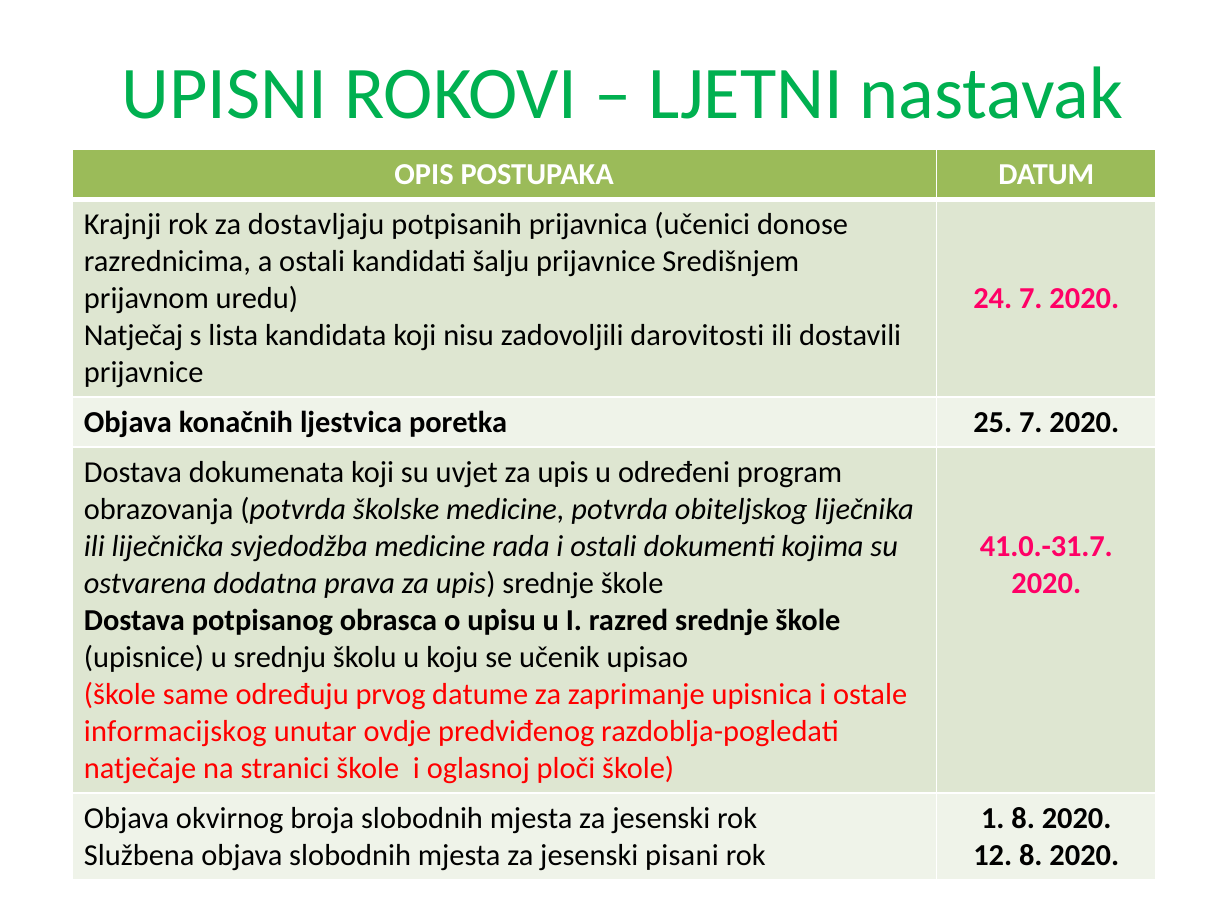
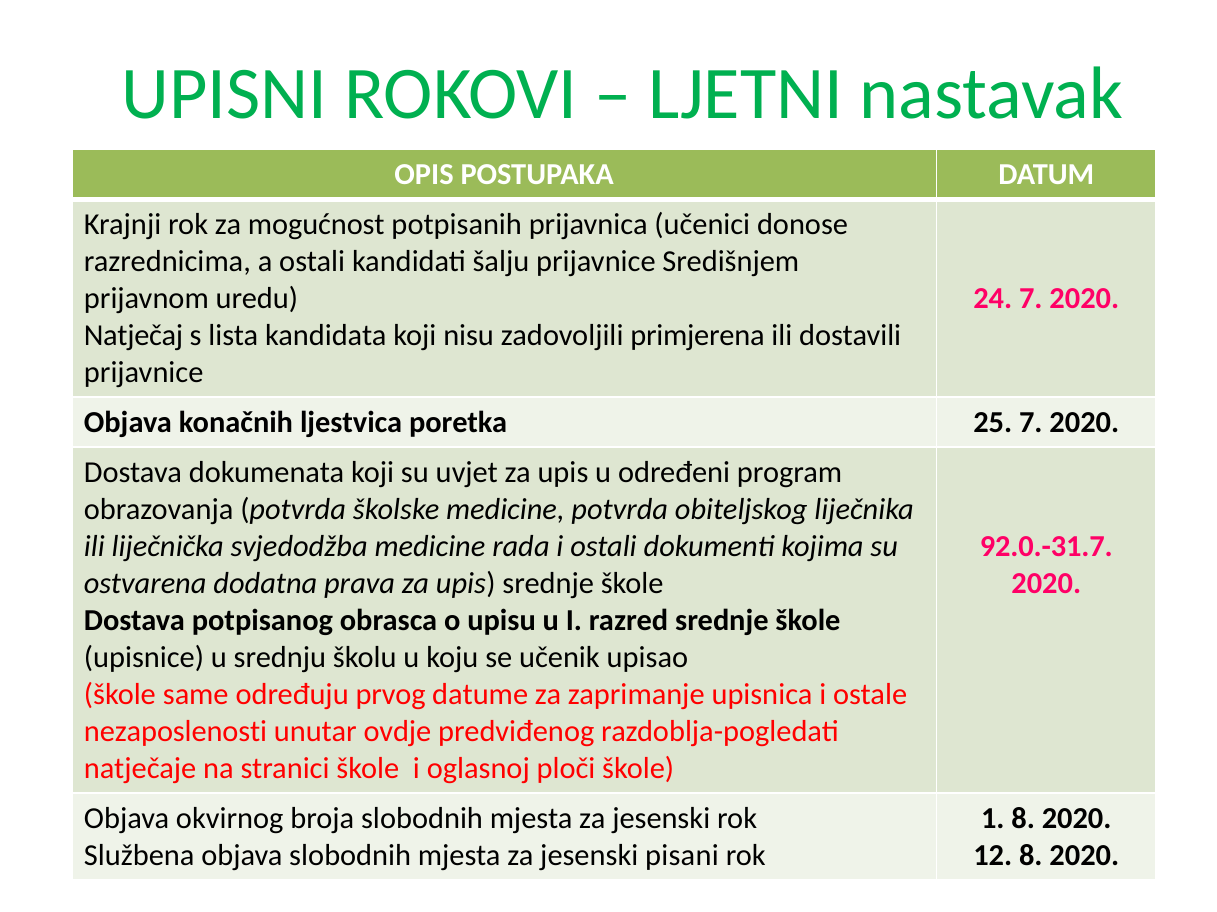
dostavljaju: dostavljaju -> mogućnost (316, 225)
darovitosti: darovitosti -> primjerena (697, 336)
41.0.-31.7: 41.0.-31.7 -> 92.0.-31.7 (1046, 547)
informacijskog: informacijskog -> nezaposlenosti (176, 732)
